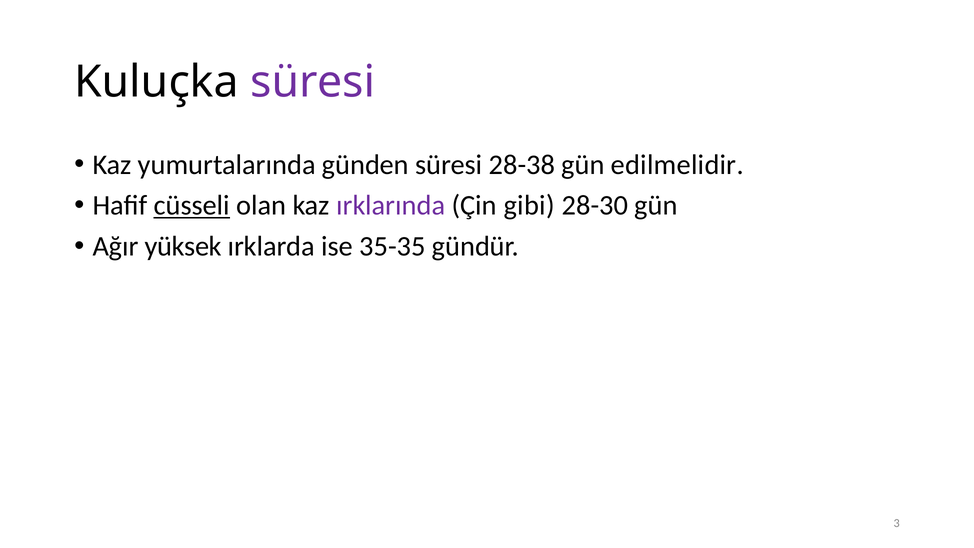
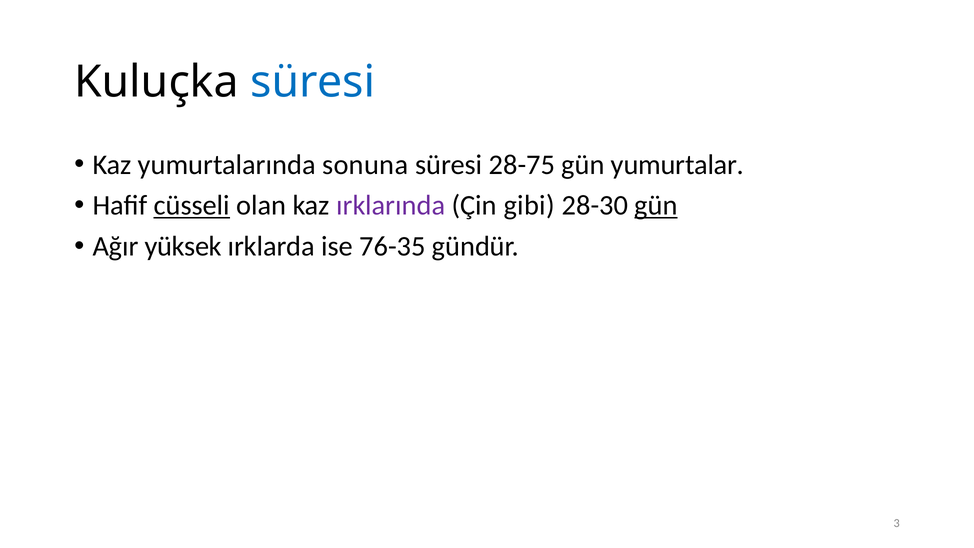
süresi colour: purple -> blue (313, 82)
günden: günden -> sonuna (365, 165)
28-38: 28-38 -> 28-75 (522, 165)
edilmelidir: edilmelidir -> yumurtalar (678, 165)
gün underline: none -> present (656, 206)
35-35: 35-35 -> 76-35 (393, 246)
